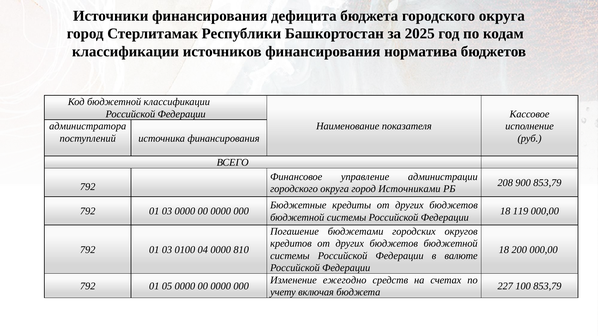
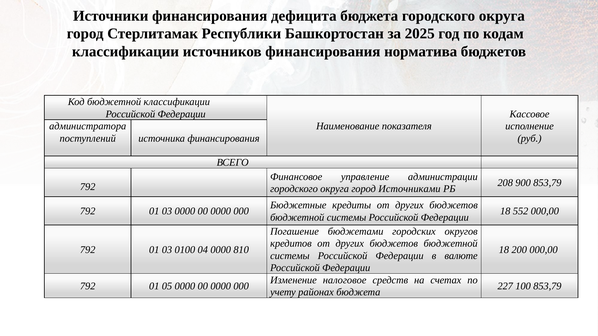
119: 119 -> 552 (521, 211)
ежегодно: ежегодно -> налоговое (345, 280)
включая: включая -> районах (316, 292)
